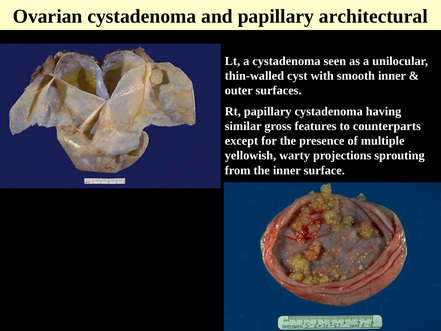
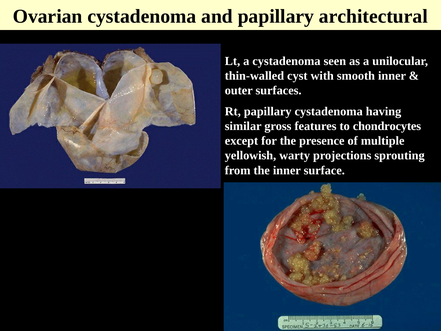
counterparts: counterparts -> chondrocytes (387, 126)
